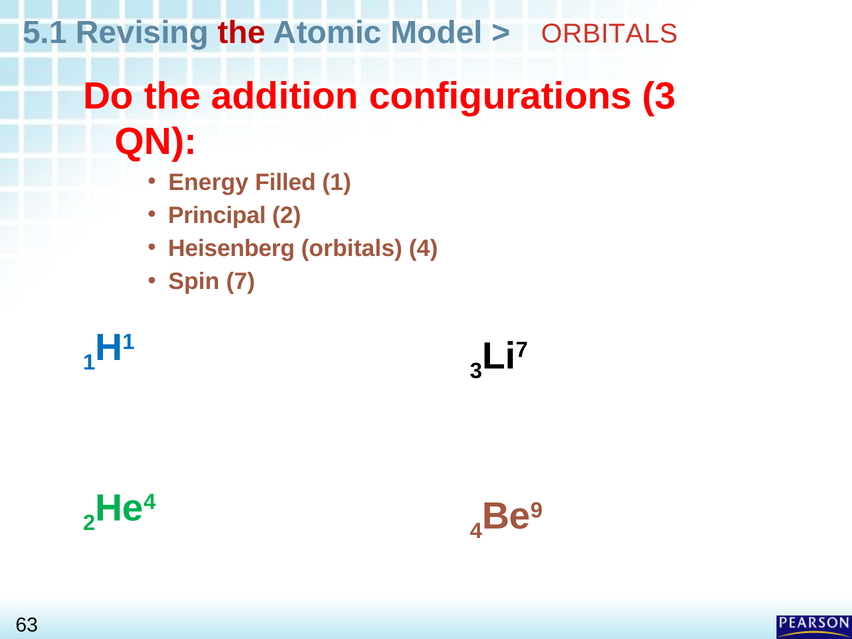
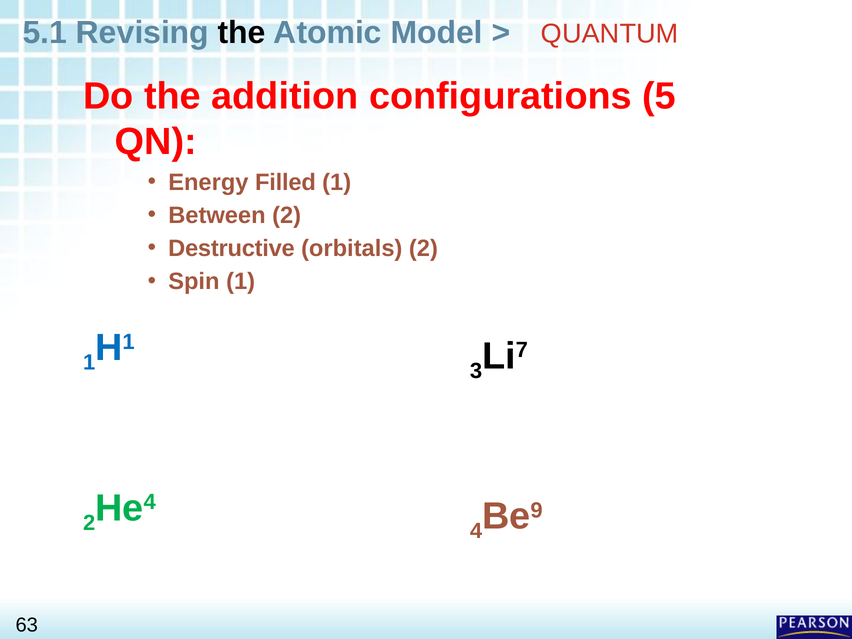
the colour: red -> black (242, 33)
ORBITALS: ORBITALS -> QUANTUM (610, 34)
configurations 3: 3 -> 5 (659, 96)
Principal: Principal -> Between (217, 215)
Heisenberg: Heisenberg -> Destructive (231, 249)
orbitals 4: 4 -> 2 (423, 249)
Spin 7: 7 -> 1 (241, 282)
